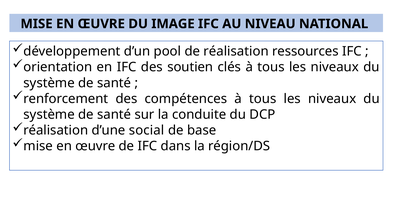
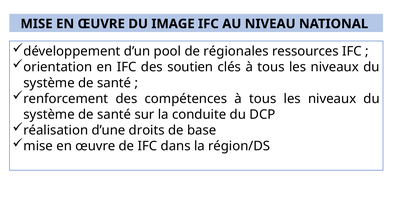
de réalisation: réalisation -> régionales (236, 51)
social: social -> droits (147, 130)
